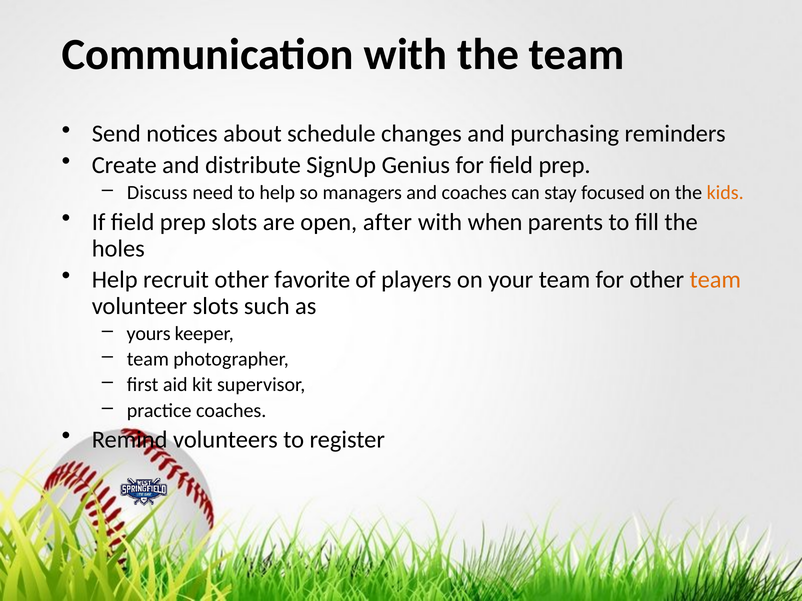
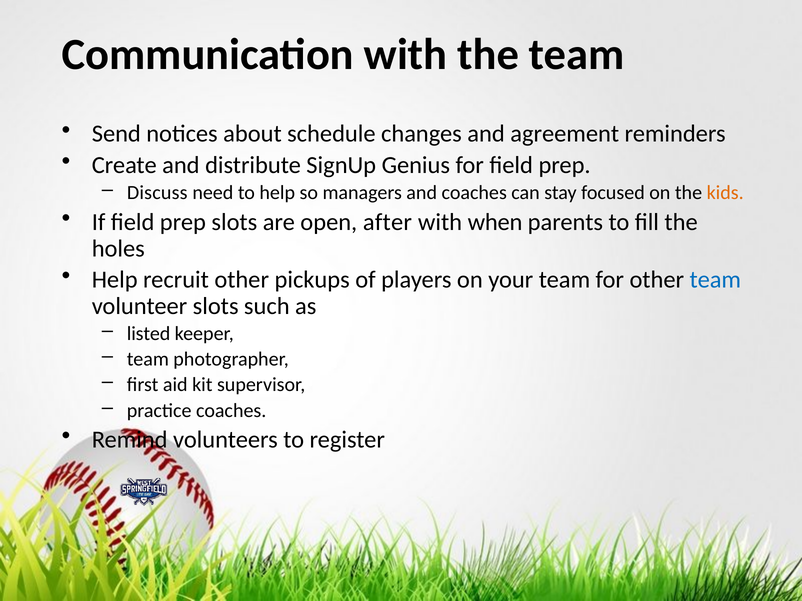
purchasing: purchasing -> agreement (565, 134)
favorite: favorite -> pickups (312, 280)
team colour: orange -> blue (715, 280)
yours: yours -> listed (149, 334)
